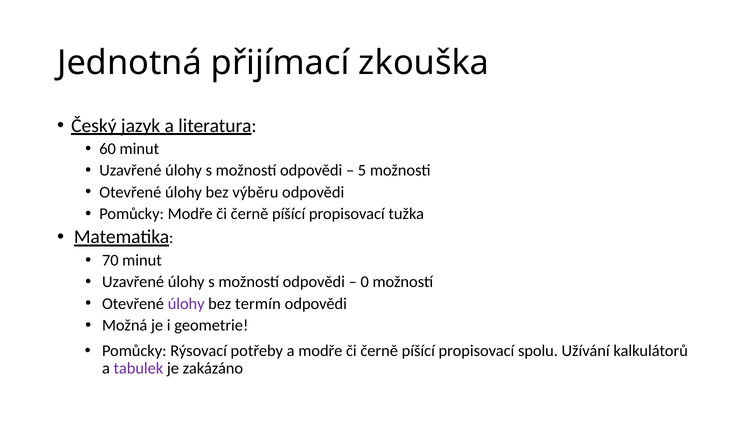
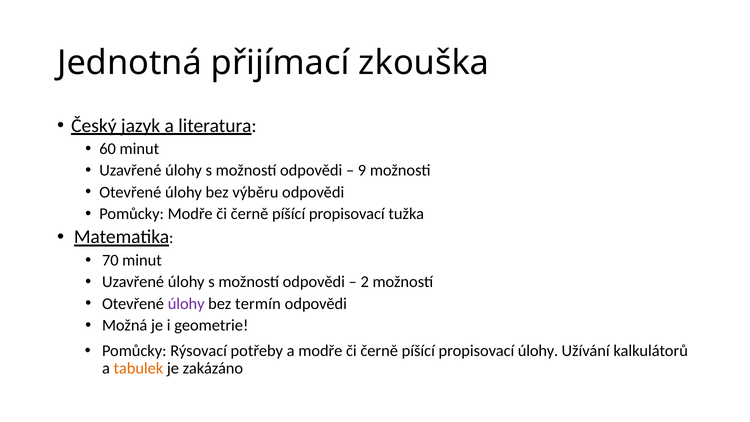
5: 5 -> 9 (362, 170)
0: 0 -> 2 (365, 282)
propisovací spolu: spolu -> úlohy (538, 351)
tabulek colour: purple -> orange (138, 368)
